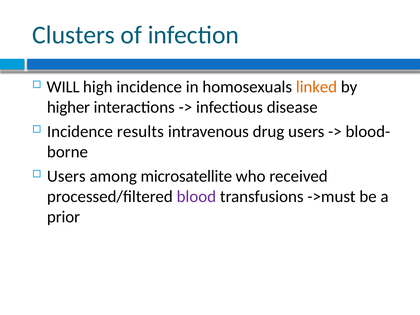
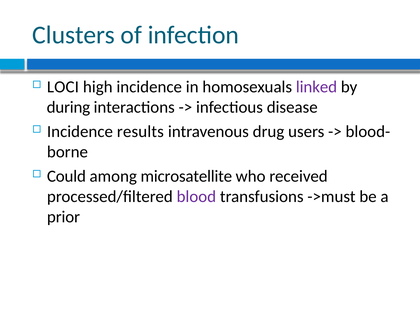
WILL: WILL -> LOCI (63, 87)
linked colour: orange -> purple (316, 87)
higher: higher -> during (68, 107)
Users: Users -> Could (66, 176)
